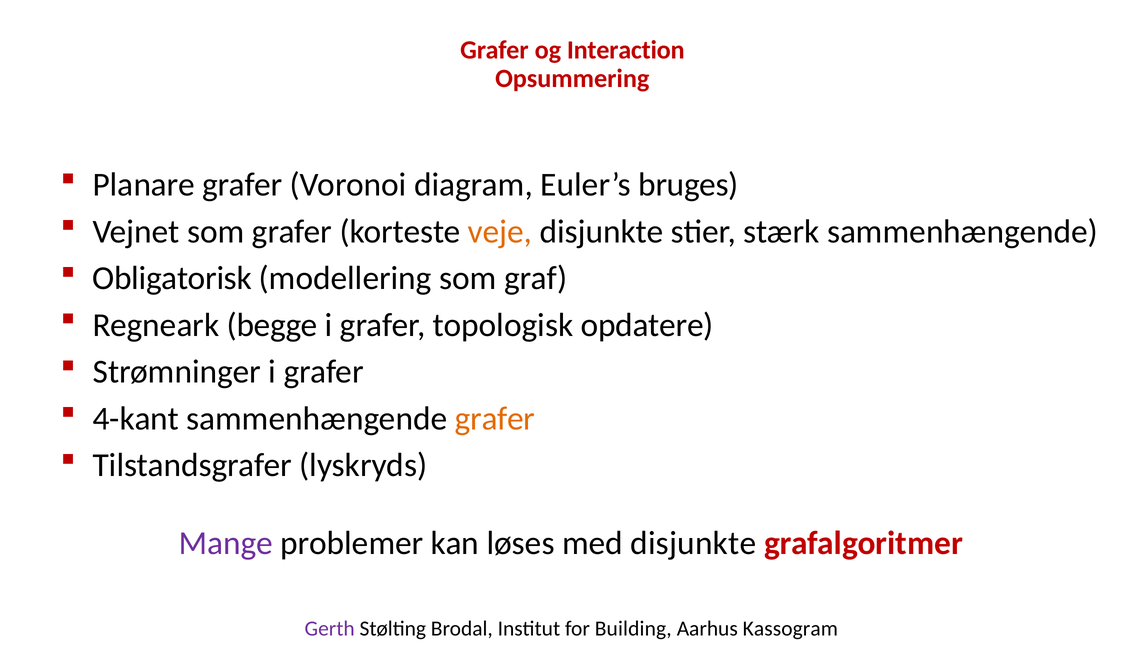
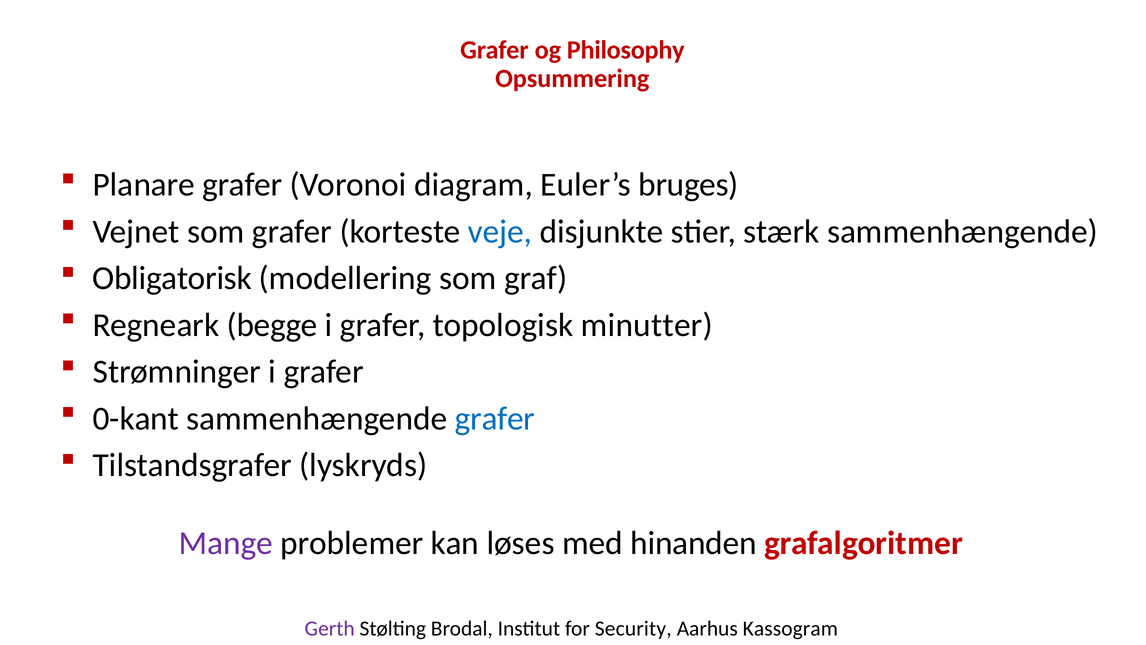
Interaction: Interaction -> Philosophy (626, 50)
veje colour: orange -> blue (500, 232)
opdatere: opdatere -> minutter (647, 325)
4-kant: 4-kant -> 0-kant (136, 418)
grafer colour: orange -> blue (495, 418)
med disjunkte: disjunkte -> hinanden (694, 543)
Building: Building -> Security (633, 628)
